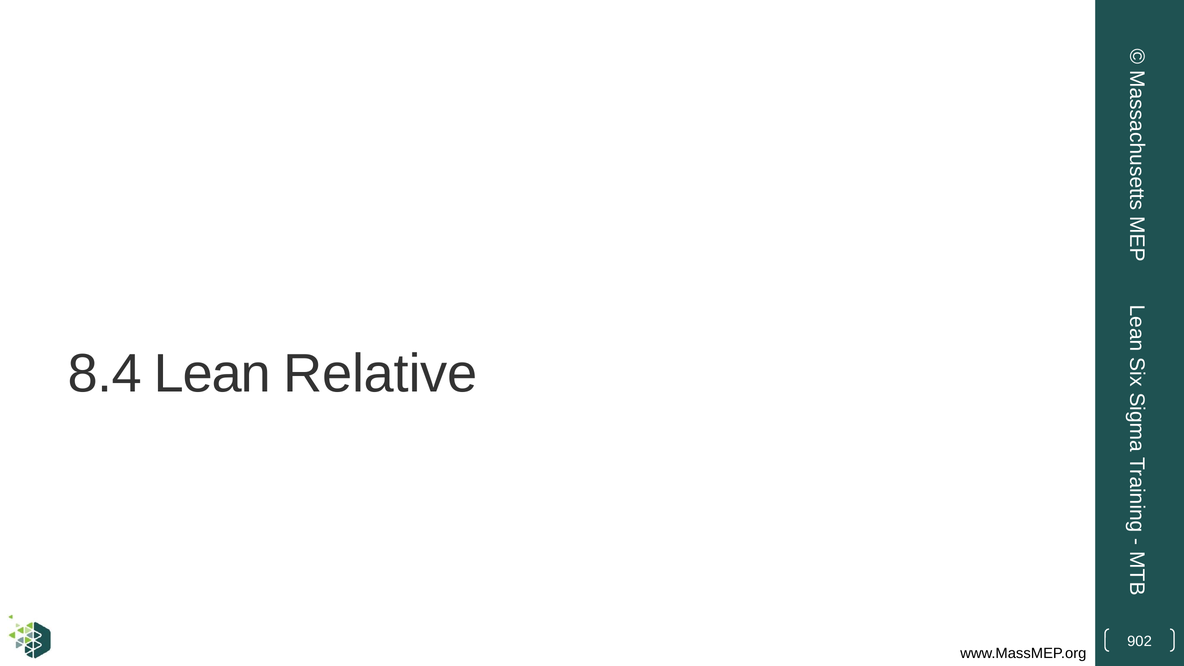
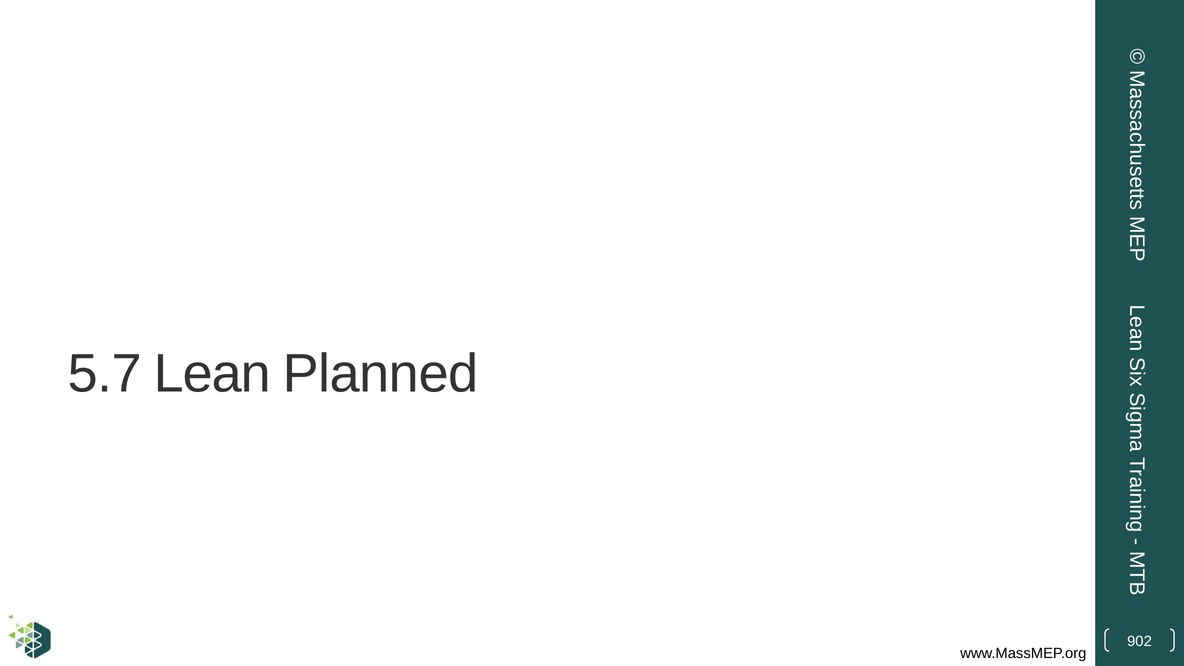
8.4: 8.4 -> 5.7 (105, 374)
Relative: Relative -> Planned (380, 374)
